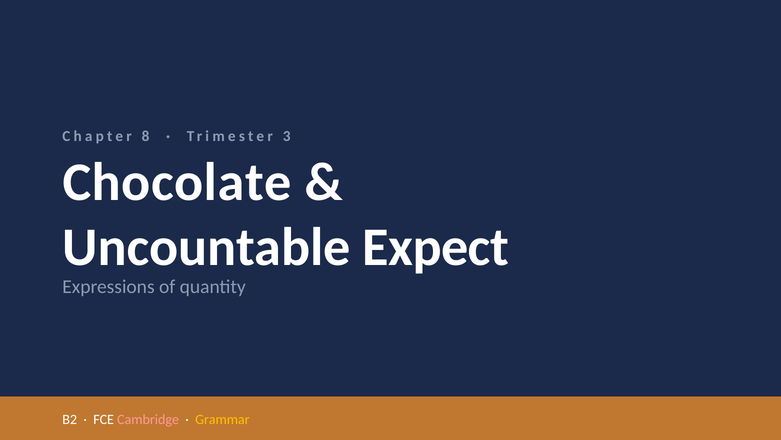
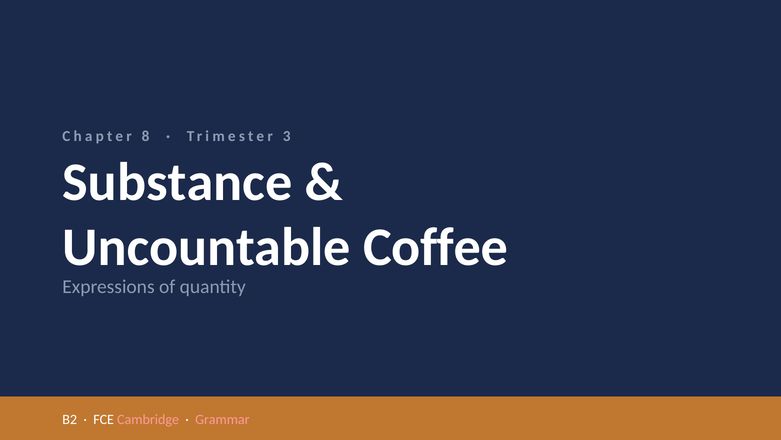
Chocolate: Chocolate -> Substance (177, 182)
Expect: Expect -> Coffee (435, 247)
Grammar colour: yellow -> pink (222, 419)
